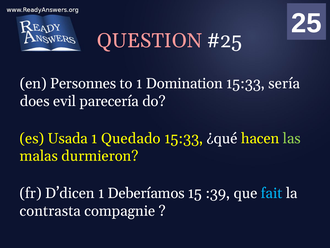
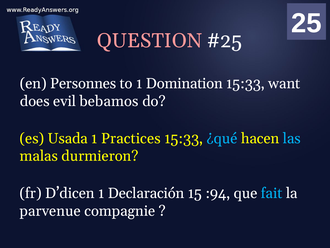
sería: sería -> want (284, 83)
parecería: parecería -> bebamos (109, 101)
Quedado: Quedado -> Practices (131, 138)
¿qué colour: white -> light blue (222, 138)
las colour: light green -> light blue (292, 138)
Deberíamos: Deberíamos -> Declaración (146, 193)
:39: :39 -> :94 (218, 193)
contrasta: contrasta -> parvenue (50, 211)
